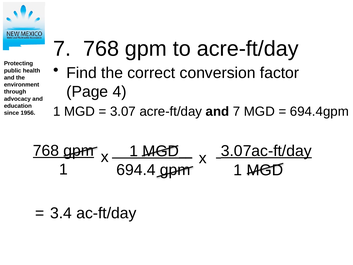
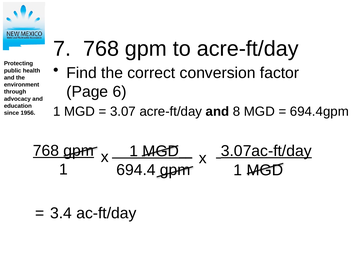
4: 4 -> 6 (120, 92)
and 7: 7 -> 8 (237, 111)
